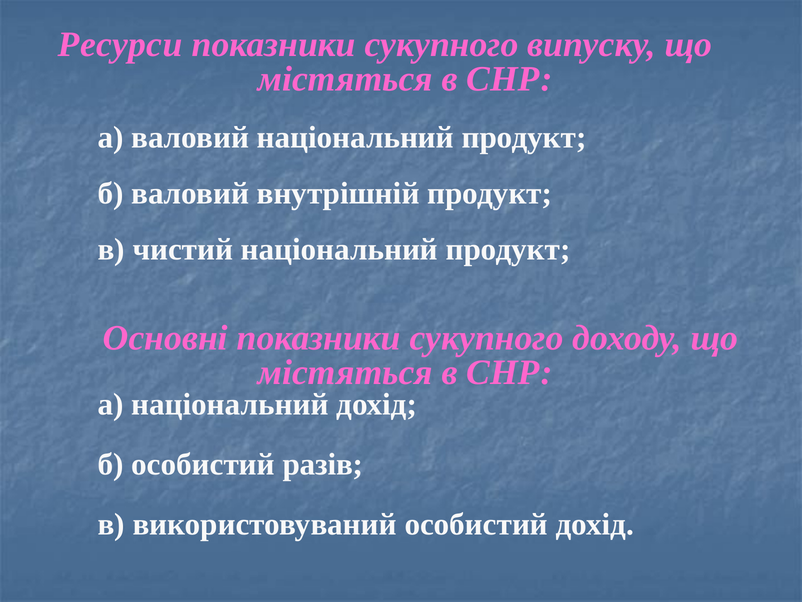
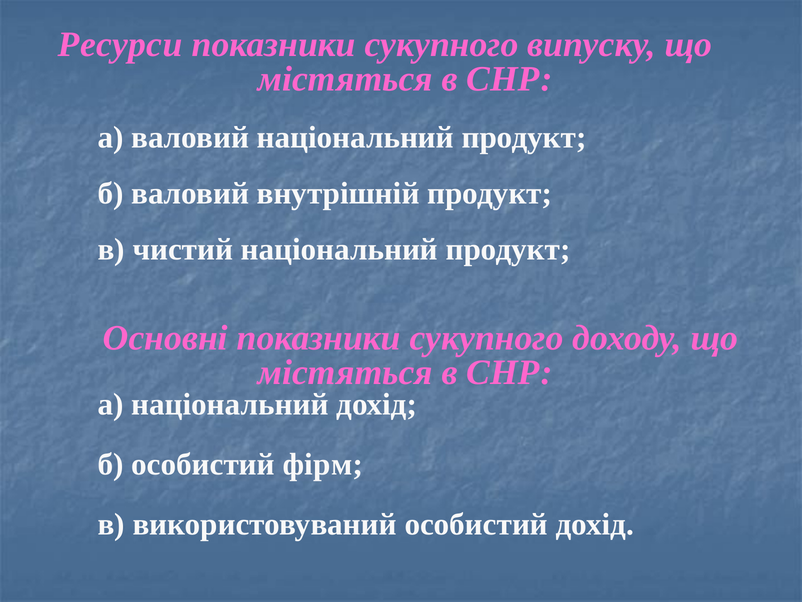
разів: разів -> фірм (323, 464)
